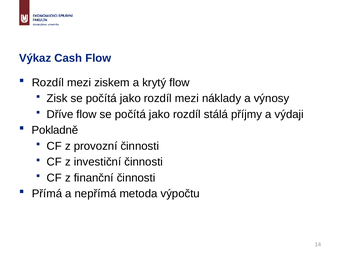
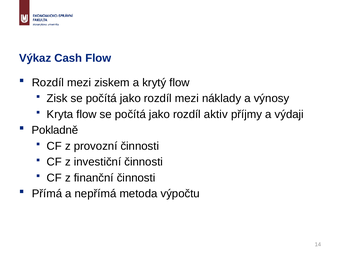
Dříve: Dříve -> Kryta (60, 115)
stálá: stálá -> aktiv (216, 115)
